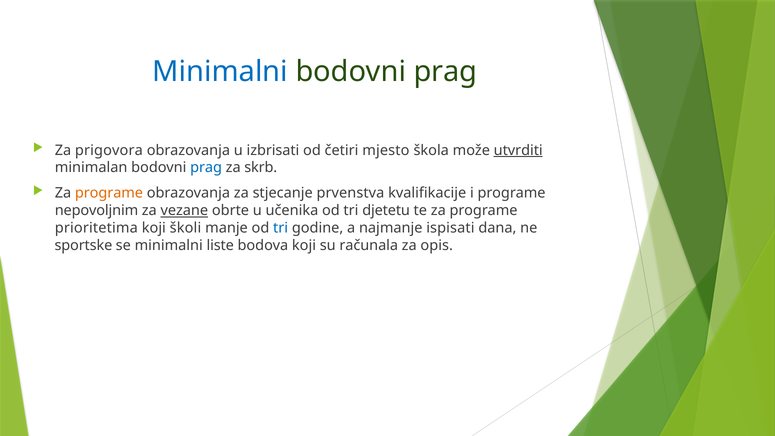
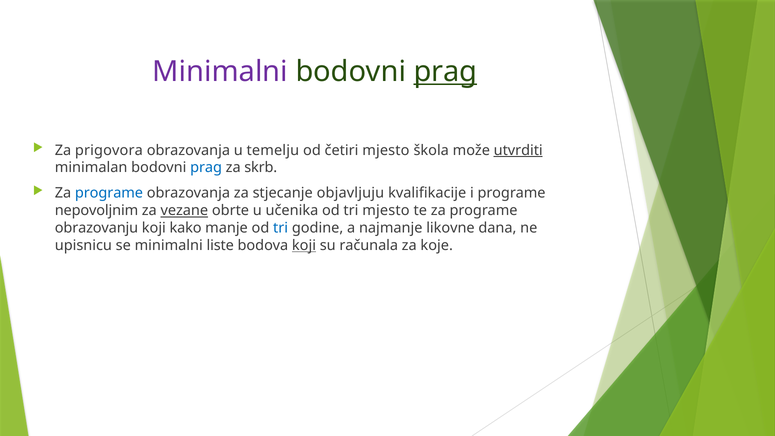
Minimalni colour: blue -> purple (220, 72)
prag underline: none -> present (445, 72)
izbrisati: izbrisati -> temelju (273, 150)
programe colour: orange -> blue (109, 193)
prvenstva: prvenstva -> objavljuju (350, 193)
tri djetetu: djetetu -> mjesto (386, 211)
prioritetima: prioritetima -> obrazovanju (96, 228)
školi: školi -> kako (186, 228)
ispisati: ispisati -> likovne (450, 228)
sportske: sportske -> upisnicu (83, 245)
koji underline: none -> present (304, 245)
opis: opis -> koje (437, 245)
